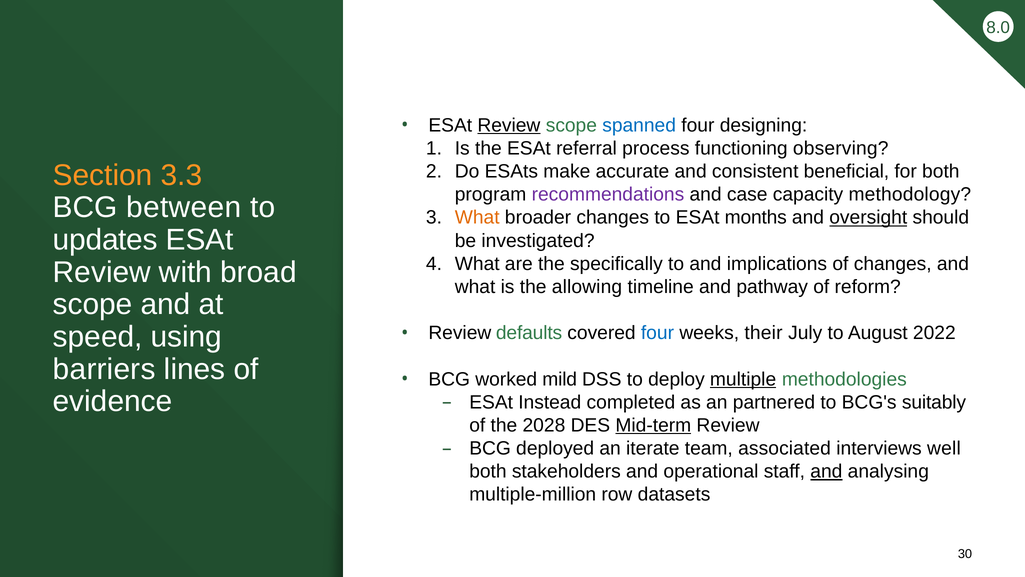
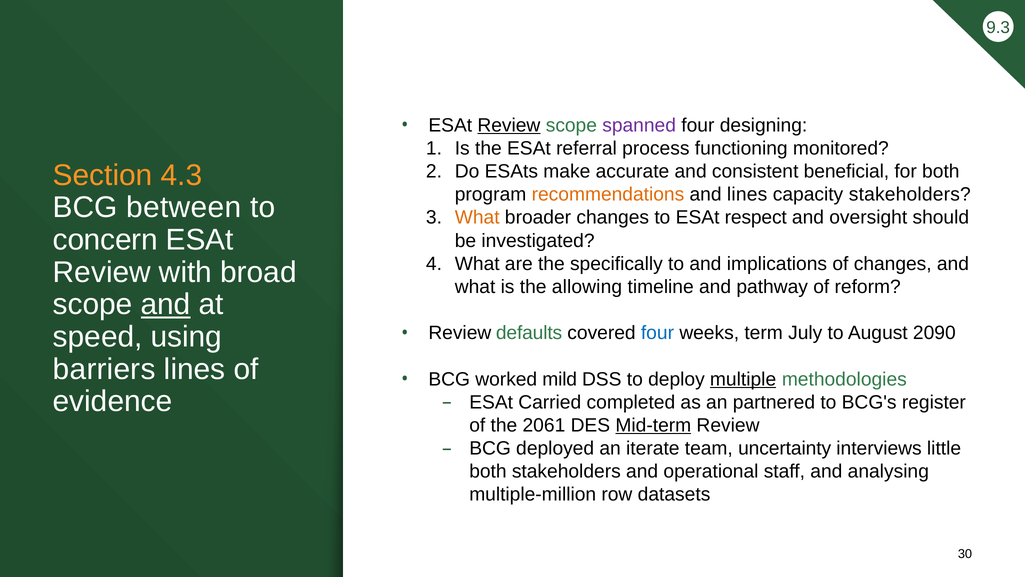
8.0: 8.0 -> 9.3 (998, 28)
spanned colour: blue -> purple (639, 125)
observing: observing -> monitored (841, 148)
3.3: 3.3 -> 4.3 (181, 175)
recommendations colour: purple -> orange (608, 194)
and case: case -> lines (747, 194)
capacity methodology: methodology -> stakeholders (910, 194)
months: months -> respect (756, 217)
oversight underline: present -> none (868, 217)
updates: updates -> concern (105, 240)
and underline: none -> present (166, 304)
their: their -> term (764, 333)
2022: 2022 -> 2090 (934, 333)
Instead: Instead -> Carried (550, 402)
suitably: suitably -> register (934, 402)
2028: 2028 -> 2061 (544, 425)
associated: associated -> uncertainty (785, 448)
well: well -> little (944, 448)
and underline: present -> none (826, 471)
